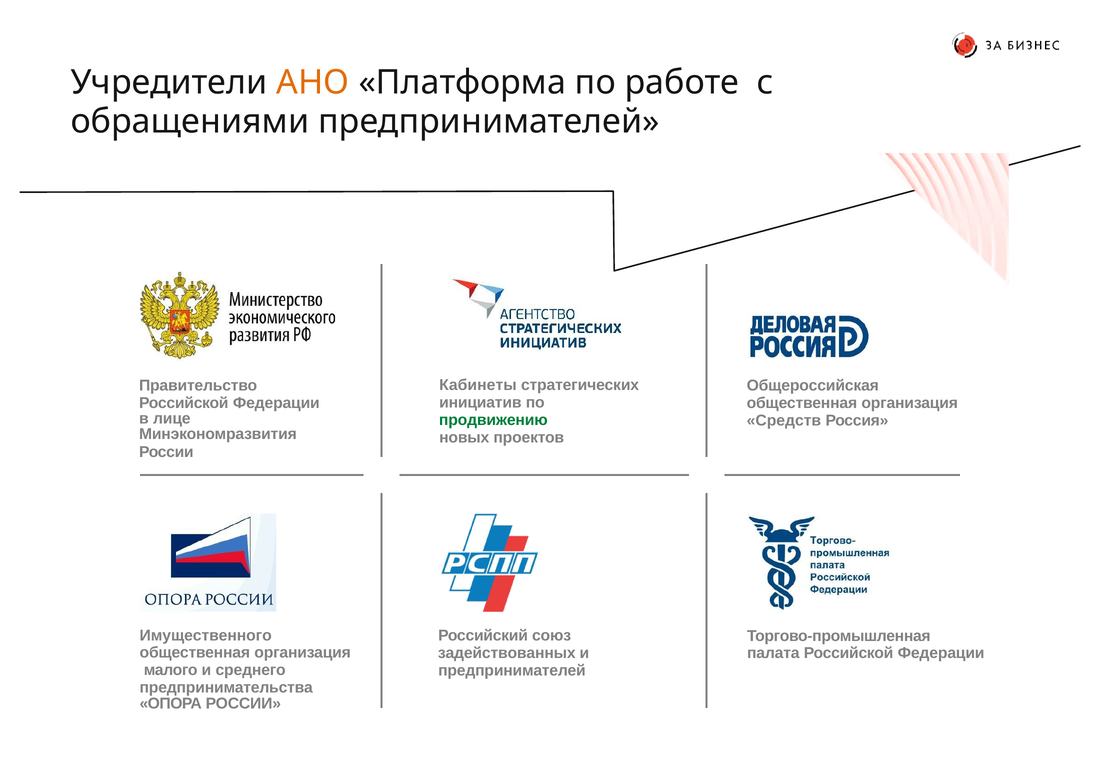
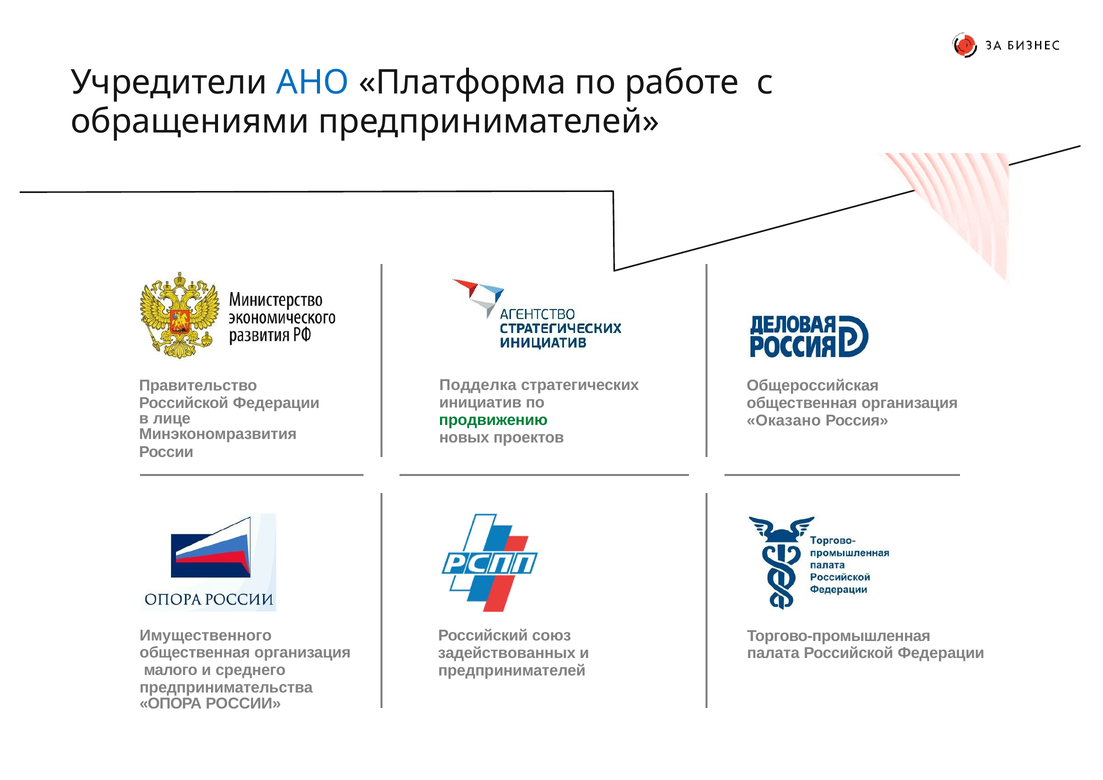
АНО colour: orange -> blue (313, 82)
Кабинеты: Кабинеты -> Подделка (478, 385)
Средств: Средств -> Оказано (784, 421)
